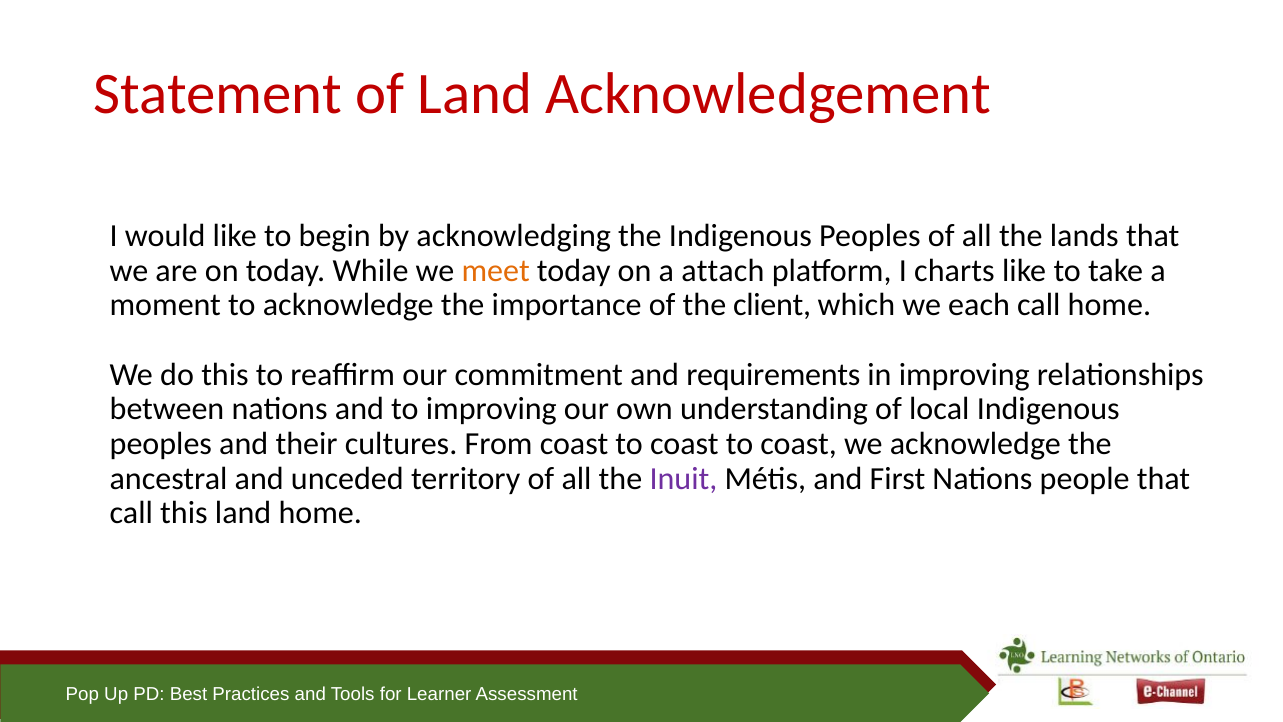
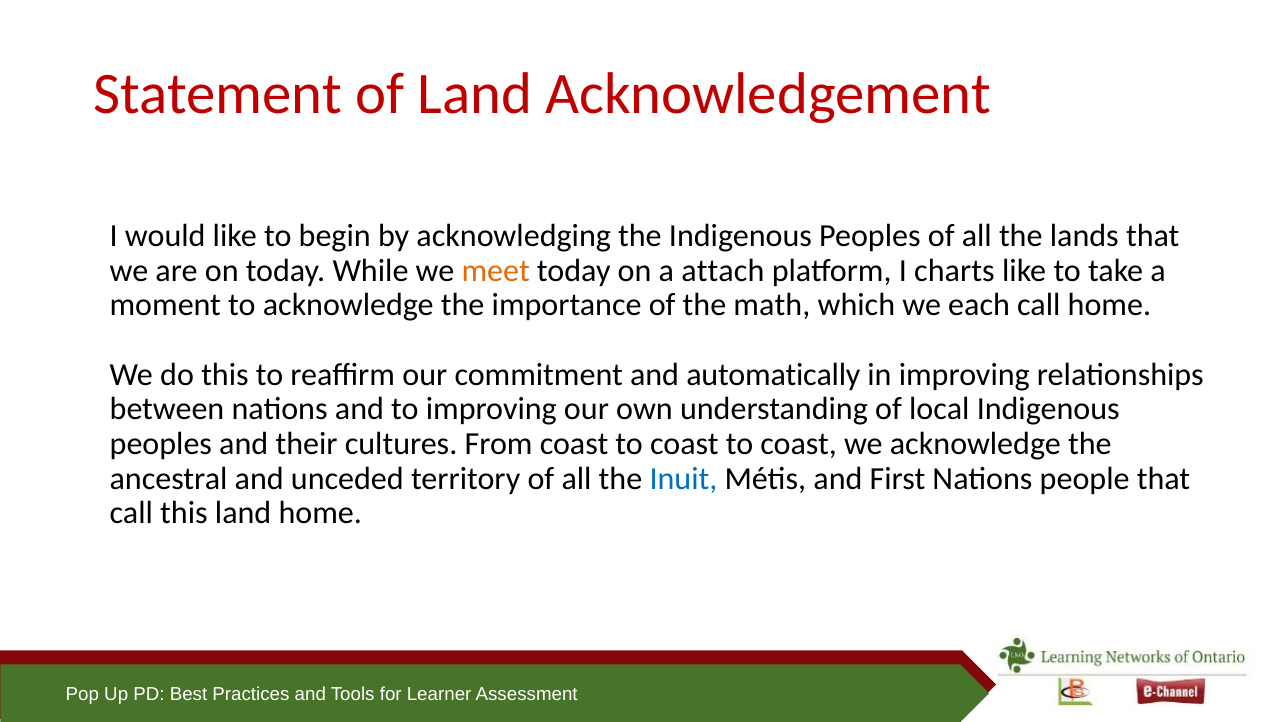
client: client -> math (772, 305)
requirements: requirements -> automatically (773, 374)
Inuit colour: purple -> blue (683, 478)
